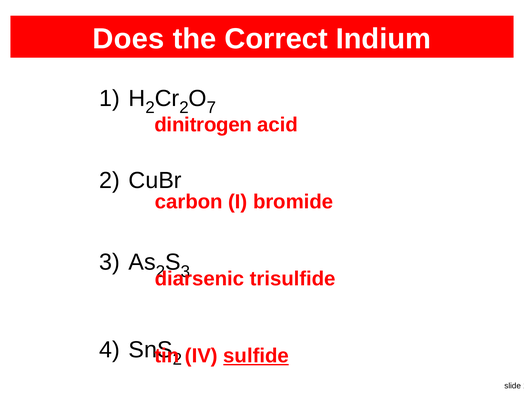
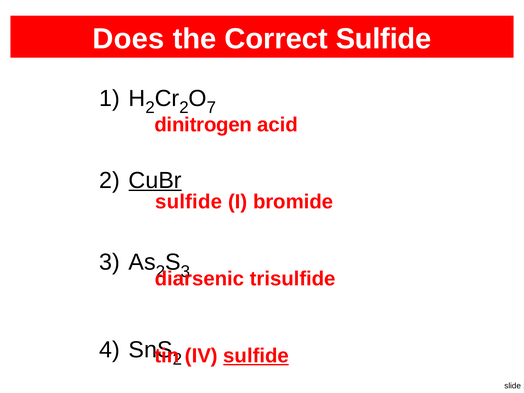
Correct Indium: Indium -> Sulfide (384, 39)
CuBr underline: none -> present (155, 180)
carbon: carbon -> sulfide (189, 202)
